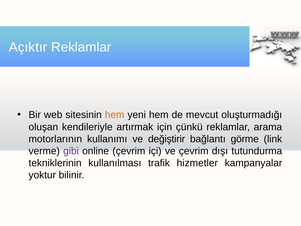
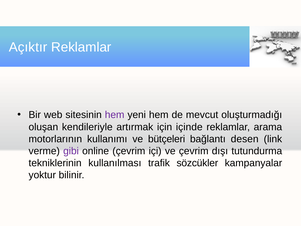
hem colour: orange -> purple (115, 115)
çünkü: çünkü -> içinde (189, 127)
değiştirir: değiştirir -> bütçeleri (167, 139)
görme: görme -> desen (245, 139)
hizmetler: hizmetler -> sözcükler (197, 163)
